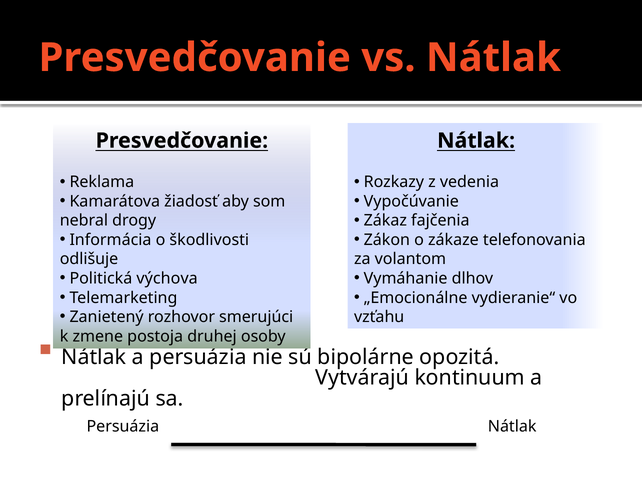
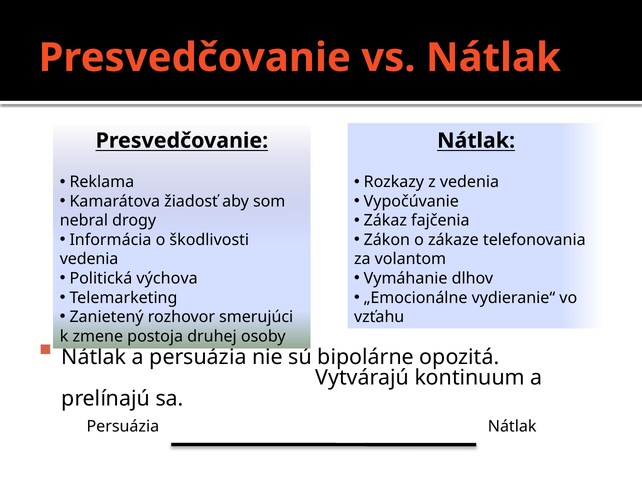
odlišuje: odlišuje -> vedenia (89, 259)
